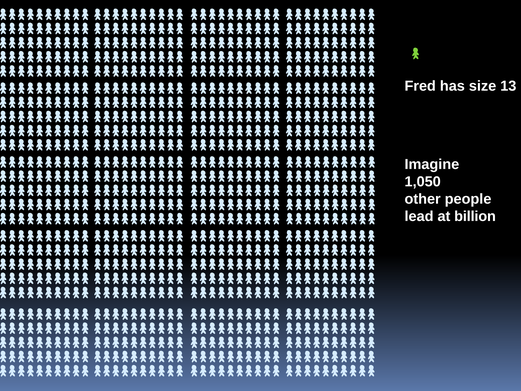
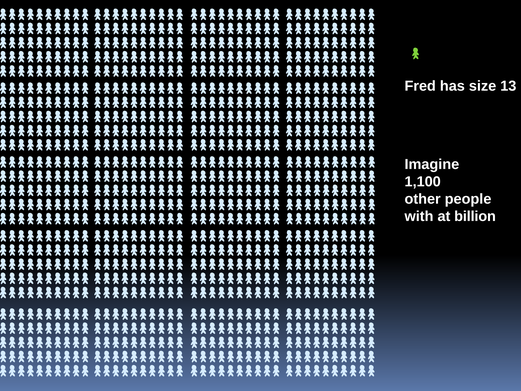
1,050: 1,050 -> 1,100 (423, 182)
lead: lead -> with (419, 216)
